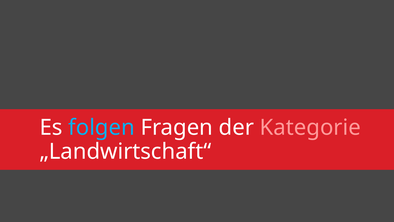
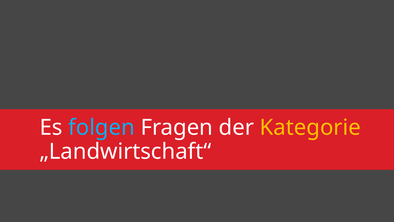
Kategorie colour: pink -> yellow (310, 127)
